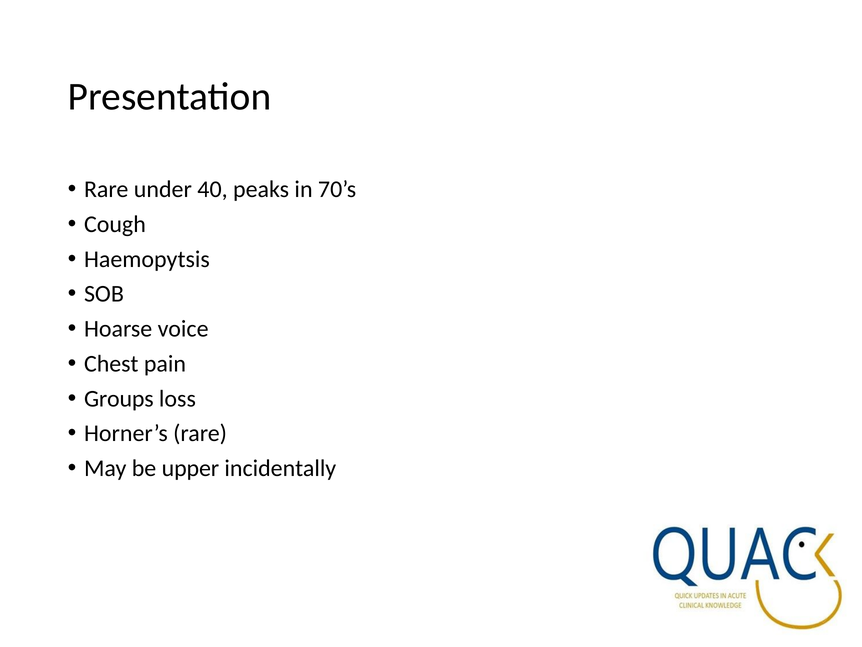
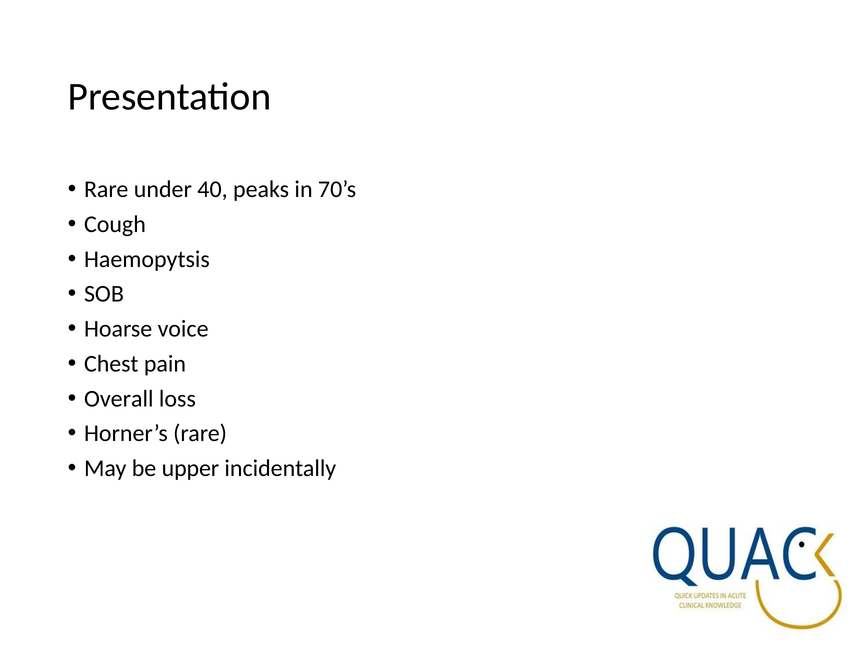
Groups: Groups -> Overall (119, 398)
